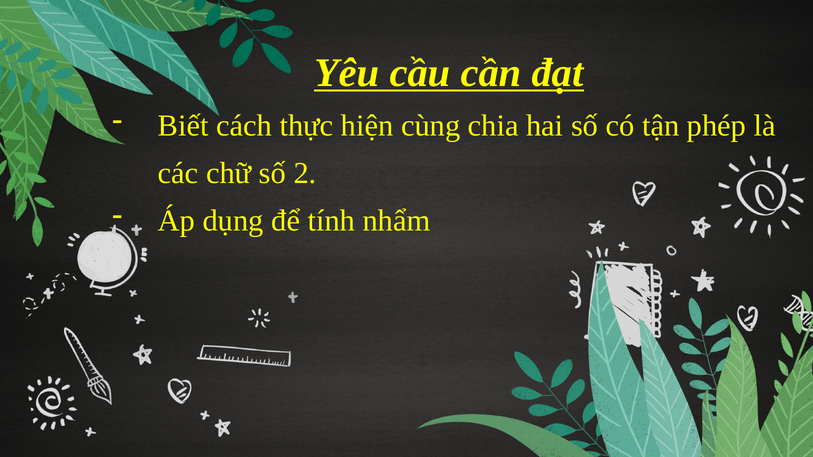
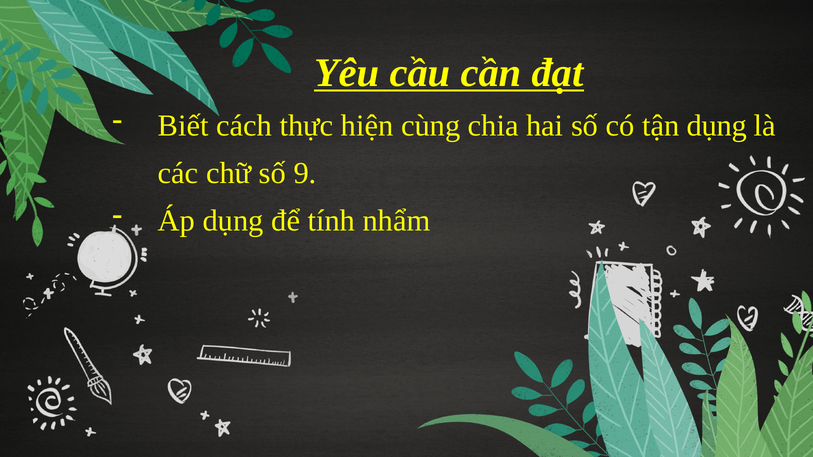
tận phép: phép -> dụng (717, 126)
2: 2 -> 9 (305, 173)
